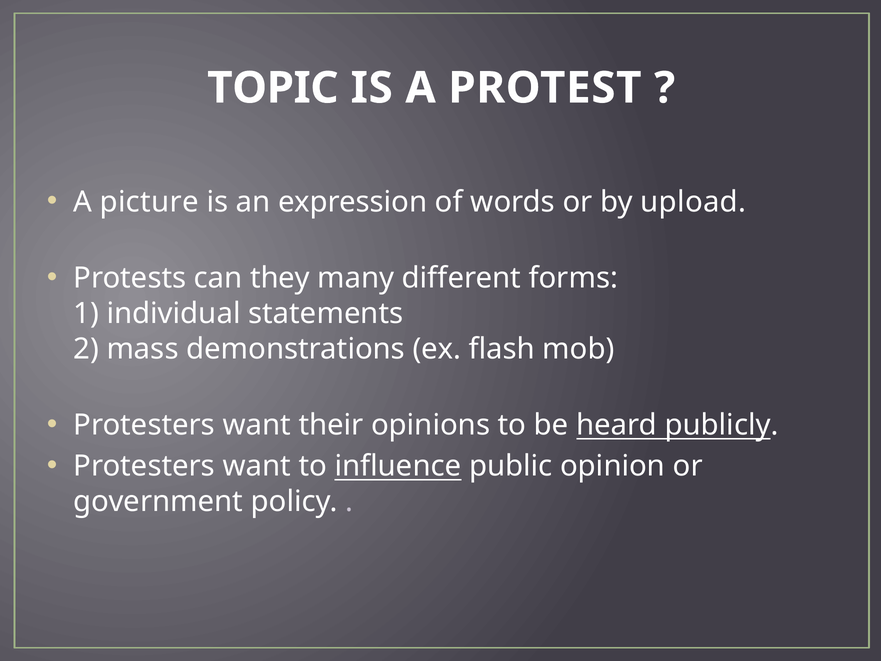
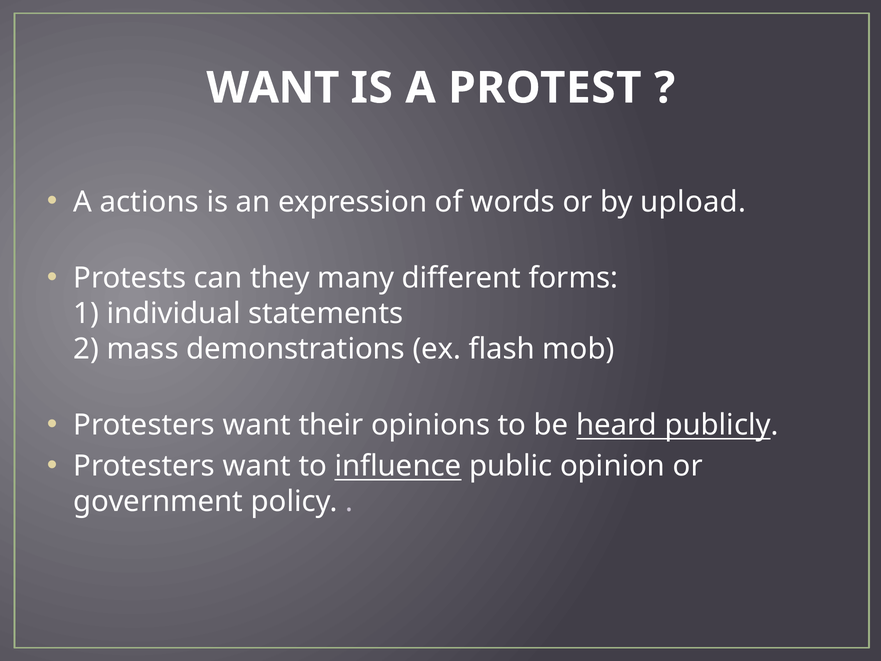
TOPIC: TOPIC -> WANT (273, 88)
picture: picture -> actions (149, 202)
